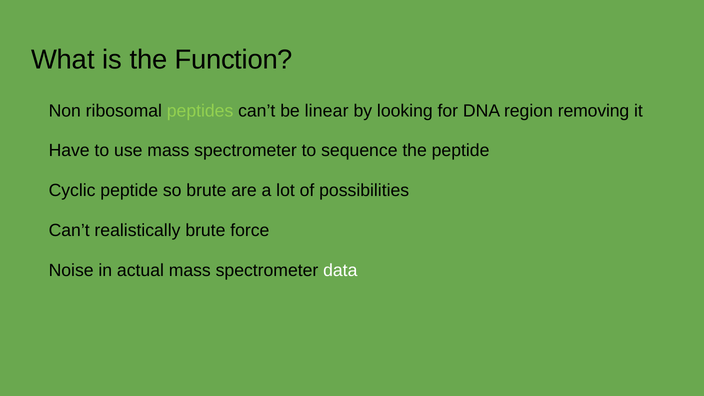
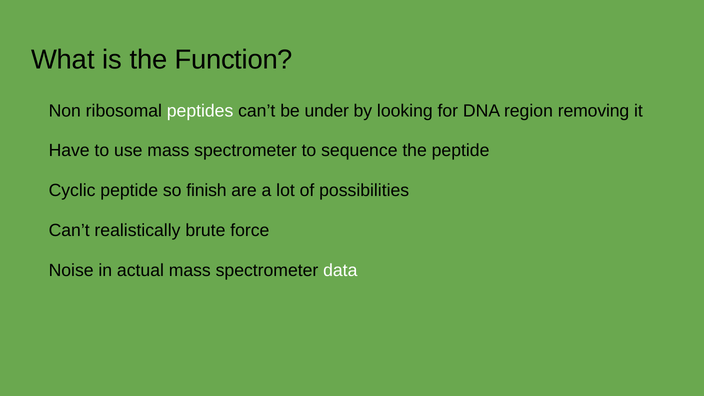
peptides colour: light green -> white (200, 111)
linear: linear -> under (327, 111)
so brute: brute -> finish (206, 191)
